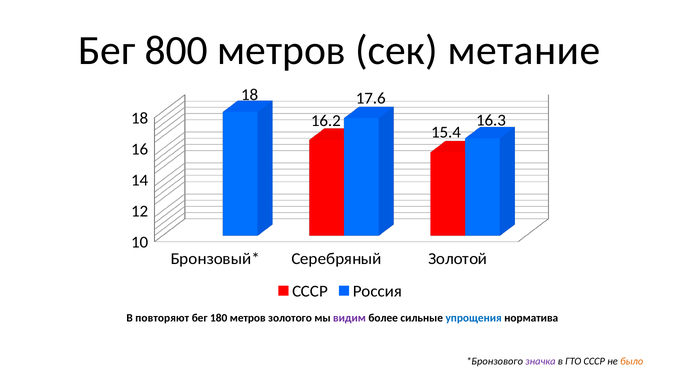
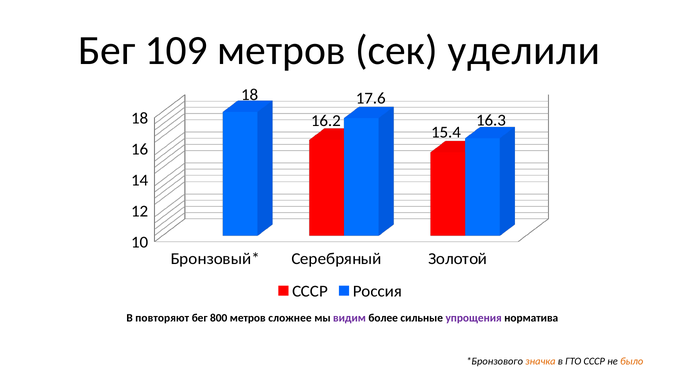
800: 800 -> 109 (176, 50)
метание: метание -> уделили (524, 50)
180: 180 -> 800 (219, 317)
золотого: золотого -> сложнее (290, 317)
упрощения colour: blue -> purple (474, 317)
значка colour: purple -> orange (540, 361)
